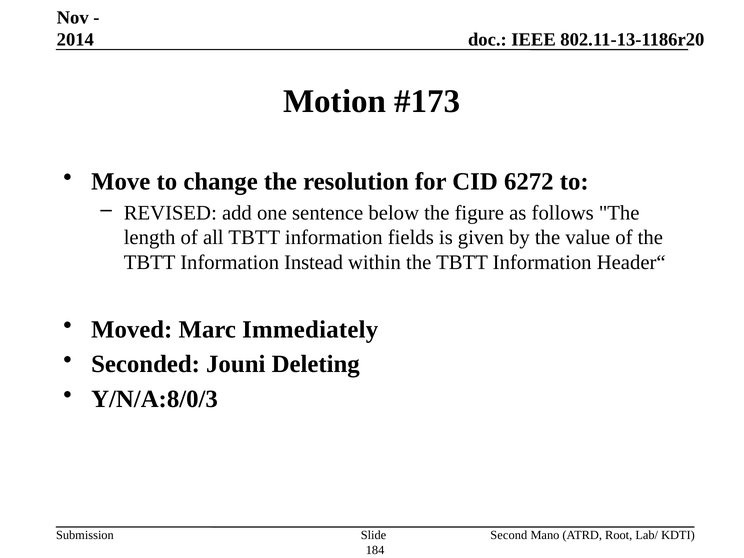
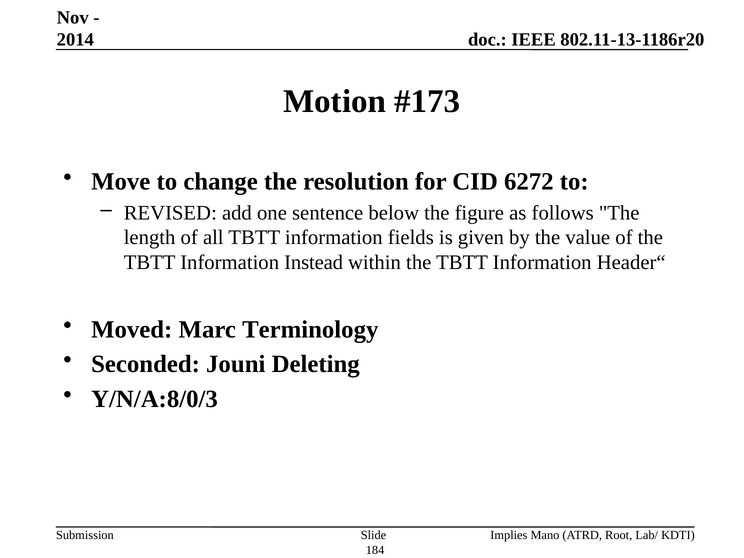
Immediately: Immediately -> Terminology (310, 330)
Second: Second -> Implies (509, 535)
